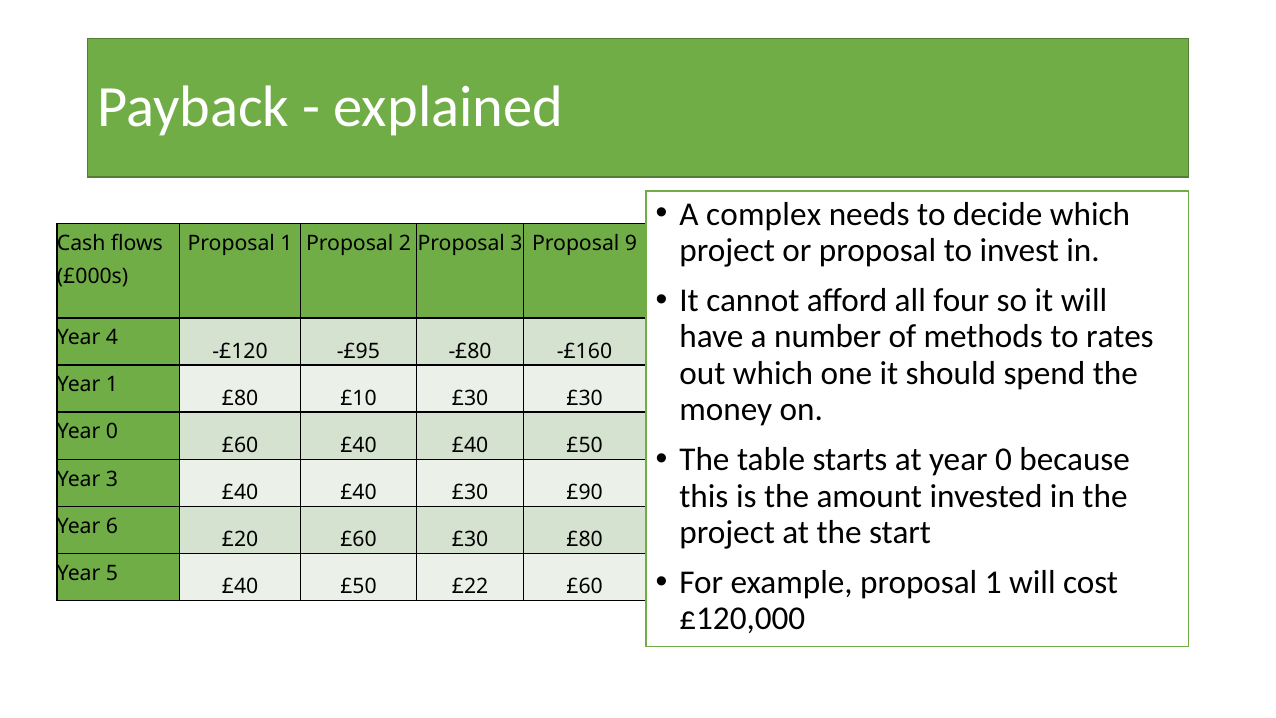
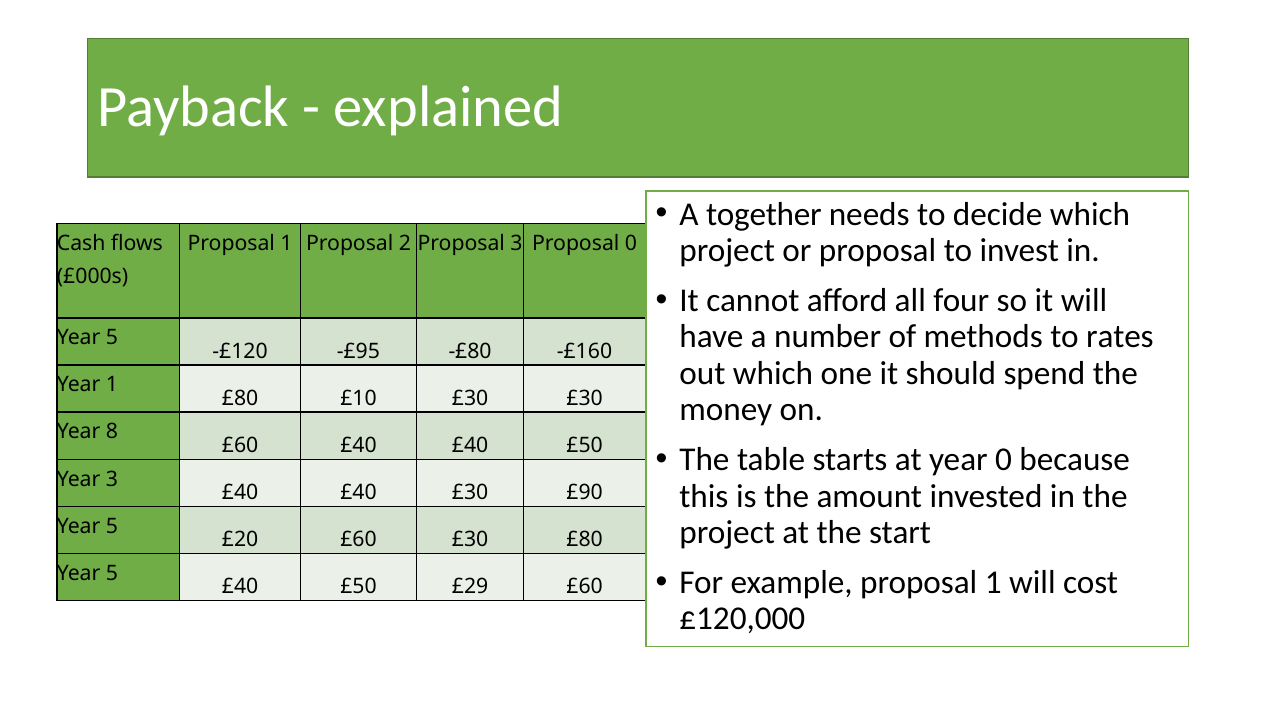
complex: complex -> together (764, 214)
Proposal 9: 9 -> 0 (631, 243)
4: 4 -> 5 (112, 338)
0: 0 -> 8 (112, 432)
6: 6 -> 5 (112, 526)
£22: £22 -> £29 (470, 587)
